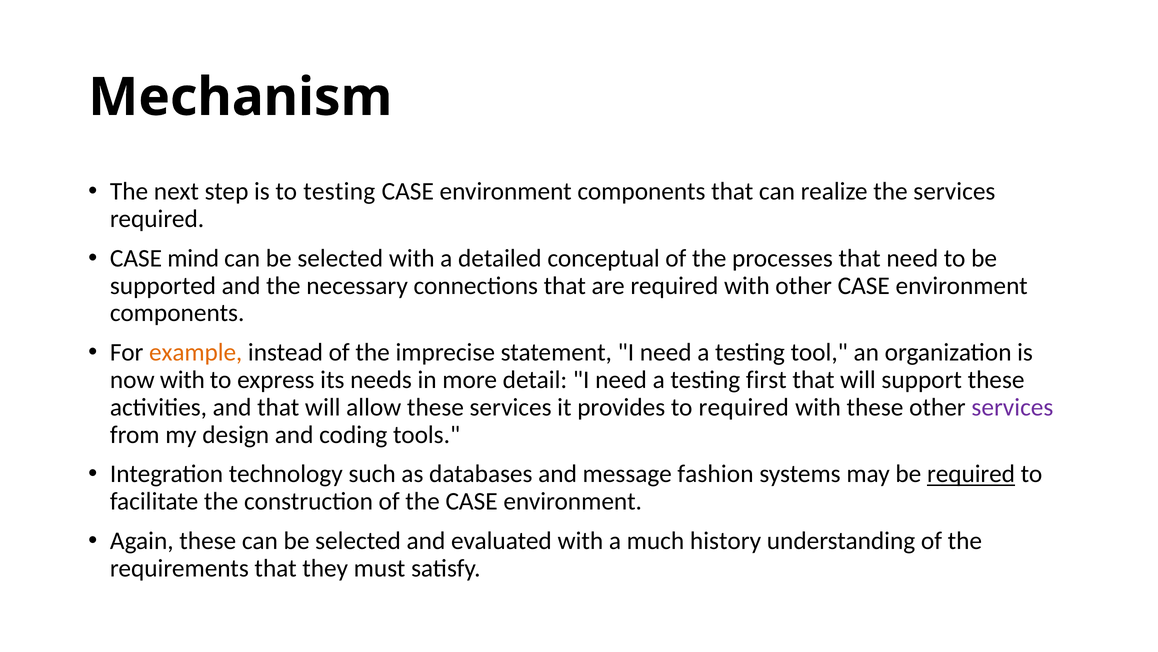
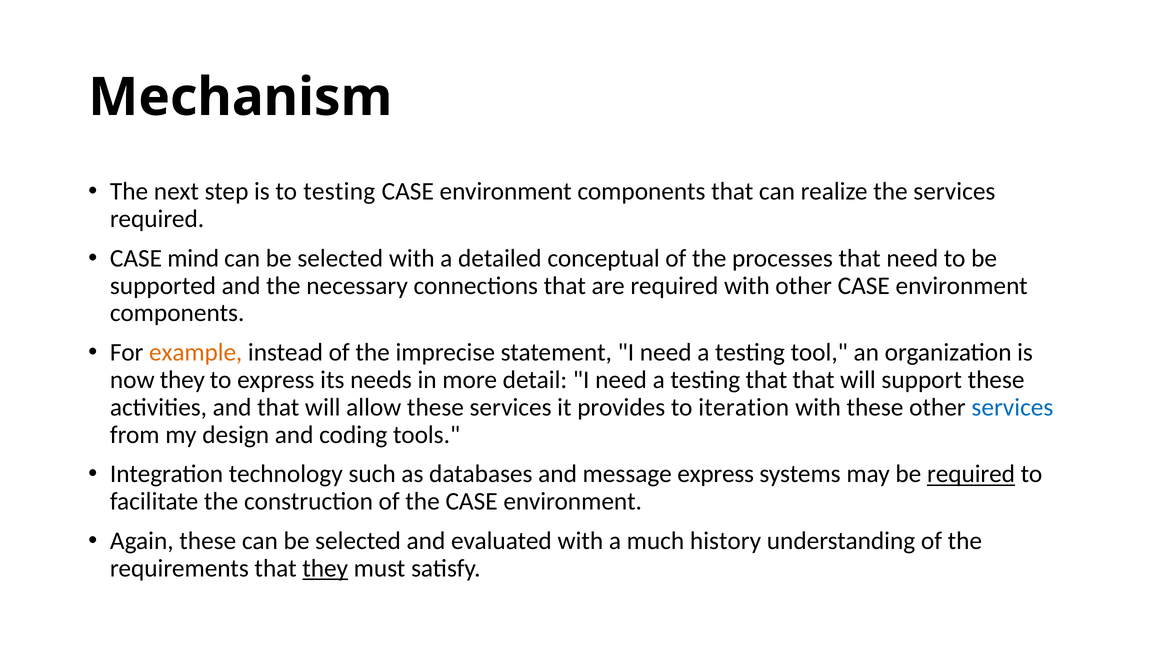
now with: with -> they (182, 380)
testing first: first -> that (766, 380)
to required: required -> iteration (744, 407)
services colour: purple -> blue (1012, 407)
message fashion: fashion -> express (716, 474)
they underline: none -> present (325, 568)
